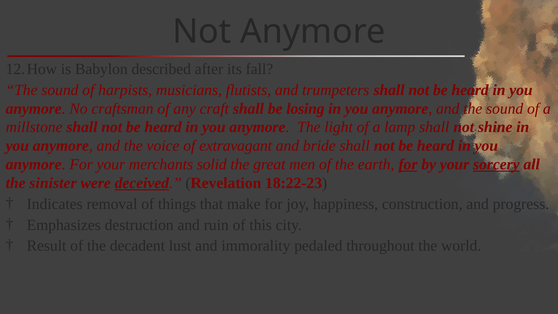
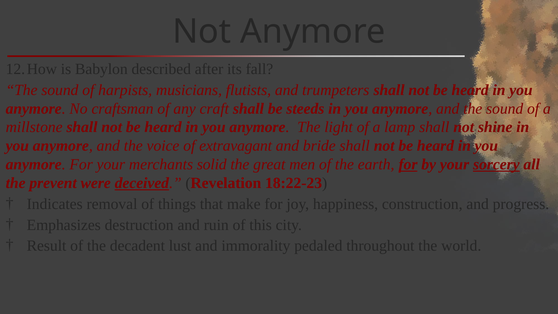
losing: losing -> steeds (305, 109)
sinister: sinister -> prevent (53, 183)
